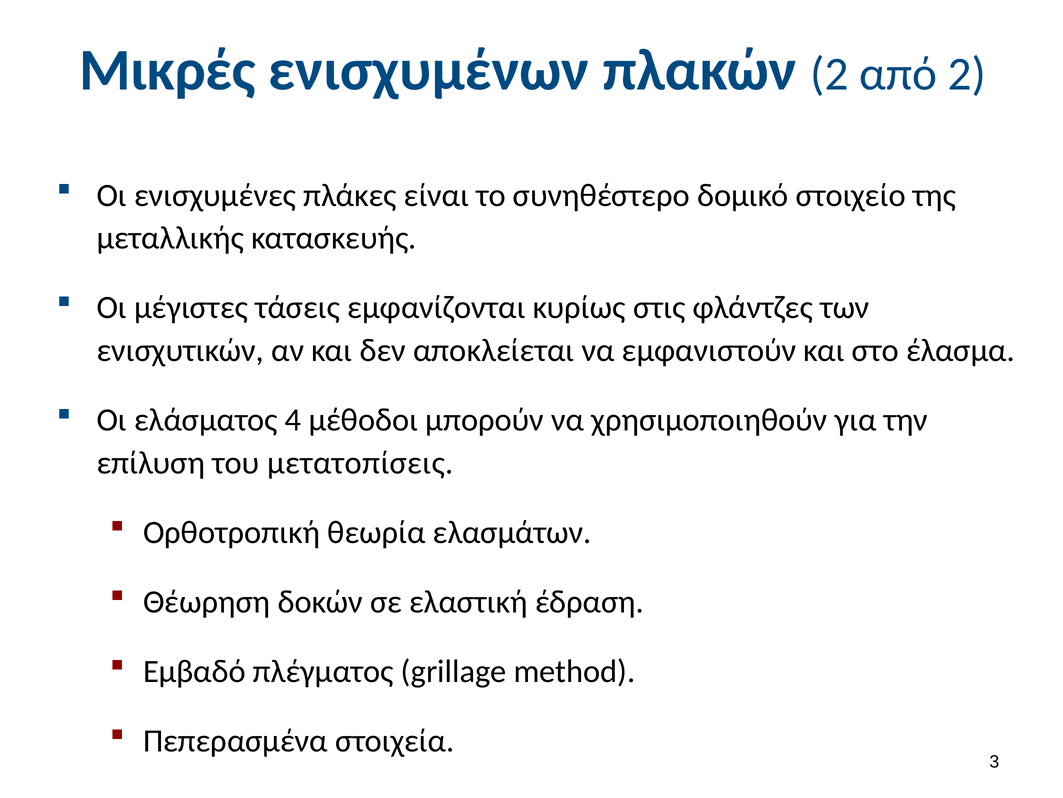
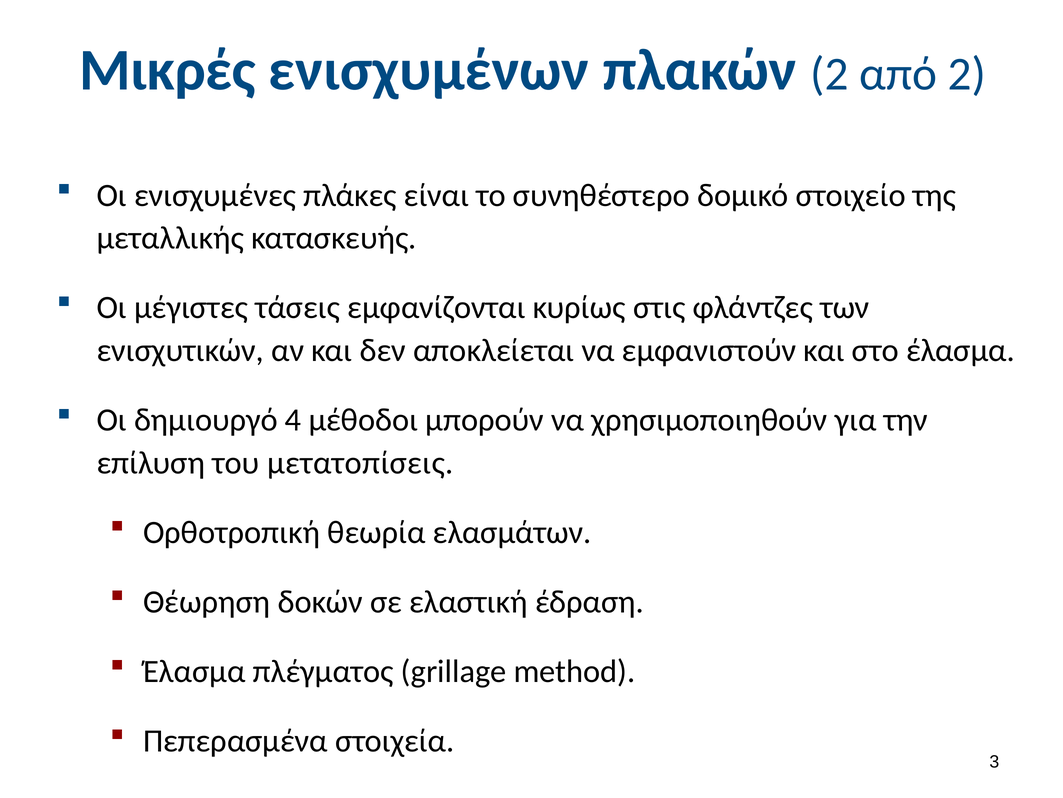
ελάσματος: ελάσματος -> δημιουργό (206, 420)
Εμβαδό: Εμβαδό -> Έλασμα (194, 671)
